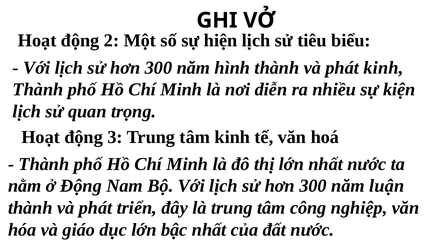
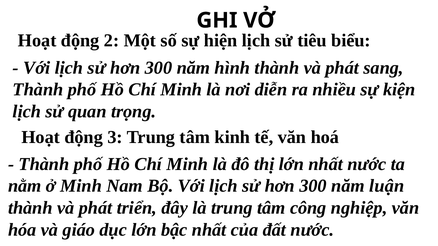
phát kinh: kinh -> sang (383, 68)
ở Động: Động -> Minh (81, 186)
